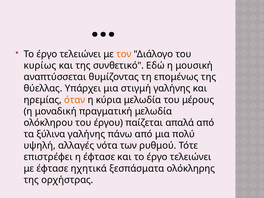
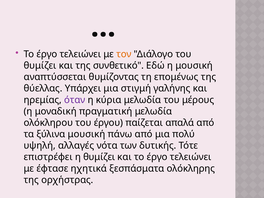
κυρίως: κυρίως -> θυμίζει (40, 66)
όταν colour: orange -> purple (75, 100)
ξύλινα γαλήνης: γαλήνης -> μουσική (86, 134)
ρυθμού: ρυθμού -> δυτικής (158, 146)
η έφτασε: έφτασε -> θυμίζει (99, 157)
